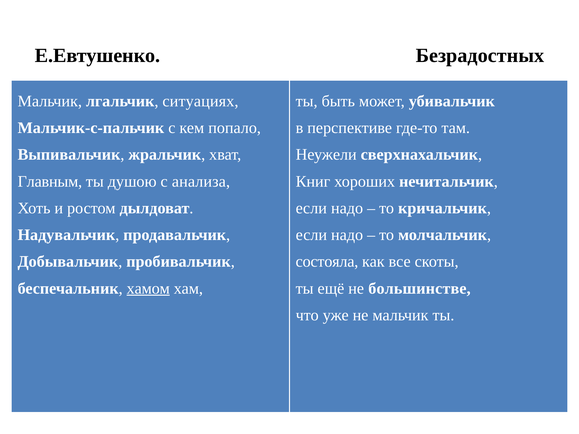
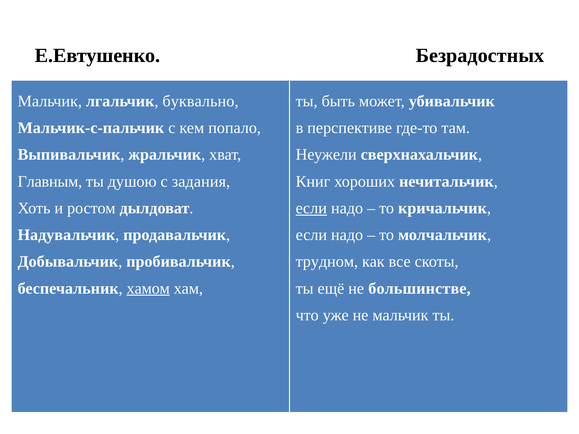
ситуациях: ситуациях -> буквально (200, 101)
анализа: анализа -> задания (201, 181)
если underline: none -> present (311, 208)
состояла: состояла -> трудном (327, 262)
